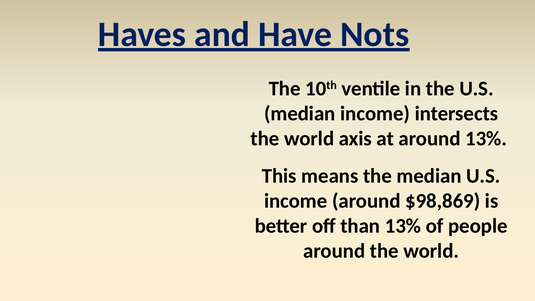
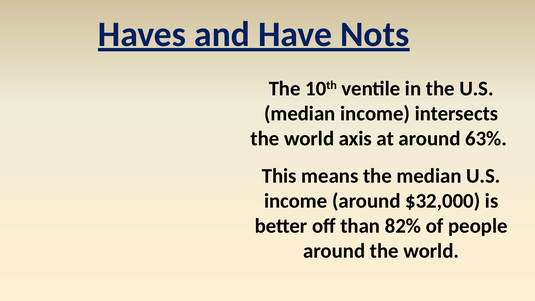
around 13%: 13% -> 63% (486, 138)
$98,869: $98,869 -> $32,000 (443, 201)
than 13%: 13% -> 82% (403, 226)
